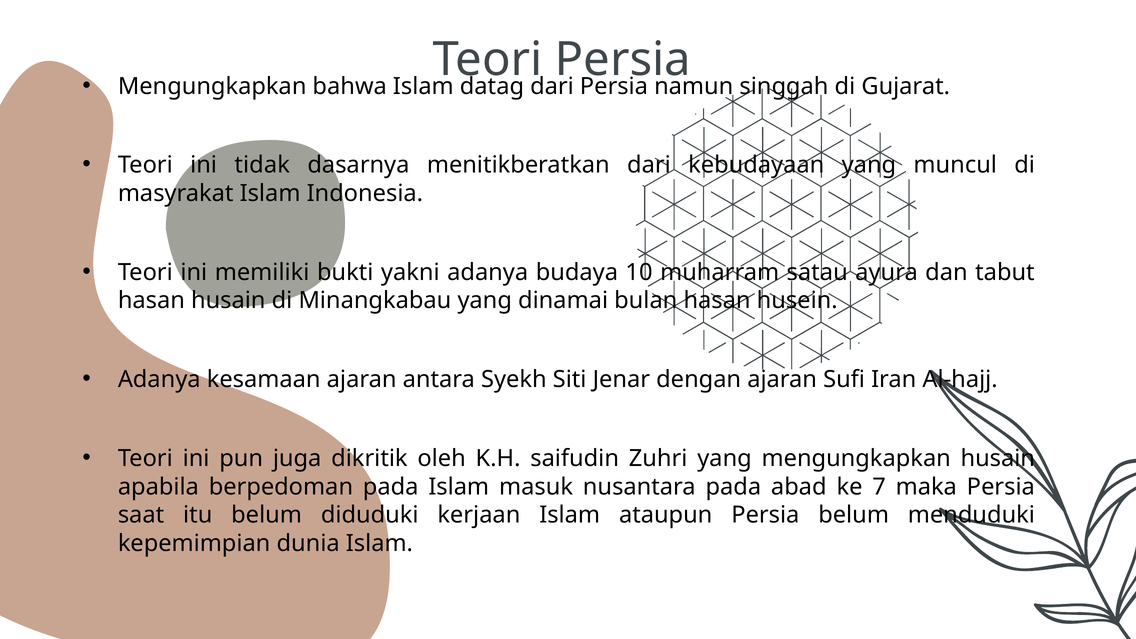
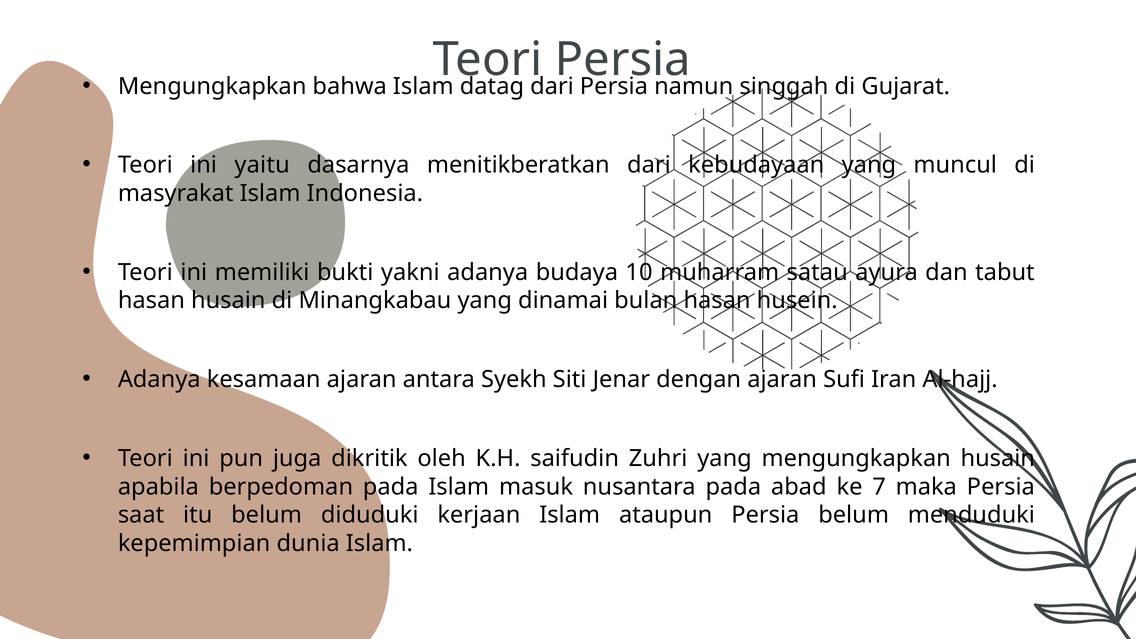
tidak: tidak -> yaitu (262, 165)
